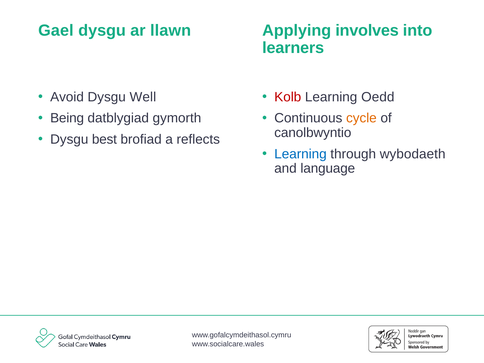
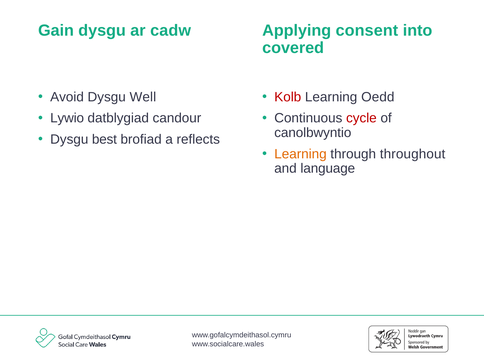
Gael: Gael -> Gain (56, 30)
llawn: llawn -> cadw (171, 30)
involves: involves -> consent (367, 30)
learners: learners -> covered (293, 48)
Being: Being -> Lywio (67, 118)
gymorth: gymorth -> candour (177, 118)
cycle colour: orange -> red (361, 118)
Learning colour: blue -> orange (300, 154)
wybodaeth: wybodaeth -> throughout (413, 154)
